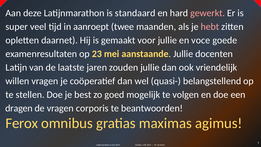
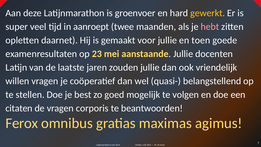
standaard: standaard -> groenvoer (135, 13)
gewerkt colour: pink -> yellow (208, 13)
voce: voce -> toen (201, 40)
dragen: dragen -> citaten (19, 108)
